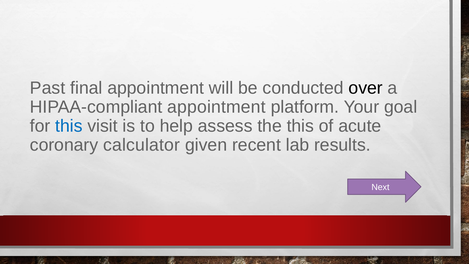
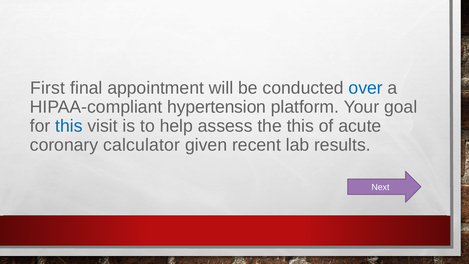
Past: Past -> First (48, 88)
over colour: black -> blue (366, 88)
HIPAA-compliant appointment: appointment -> hypertension (217, 107)
